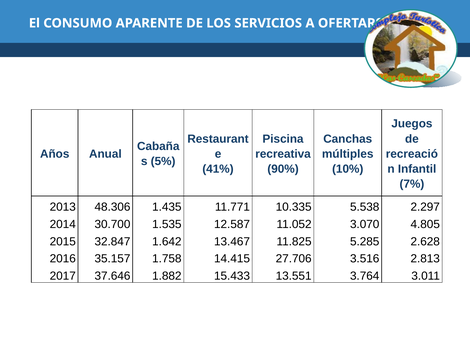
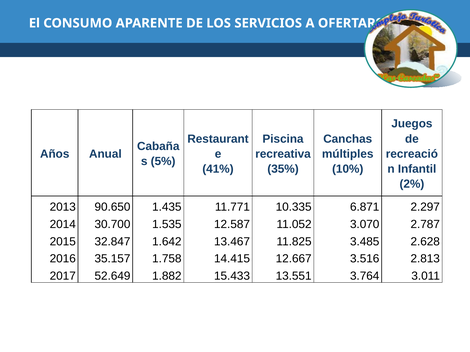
90%: 90% -> 35% (283, 169)
7%: 7% -> 2% (412, 184)
48.306: 48.306 -> 90.650 (112, 207)
5.538: 5.538 -> 6.871 (365, 207)
4.805: 4.805 -> 2.787 (425, 225)
5.285: 5.285 -> 3.485 (365, 242)
27.706: 27.706 -> 12.667 (294, 259)
37.646: 37.646 -> 52.649 (112, 276)
